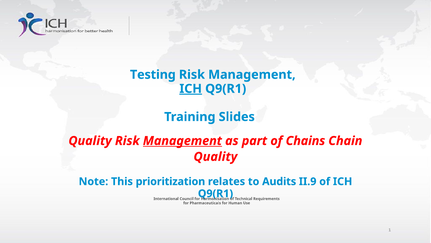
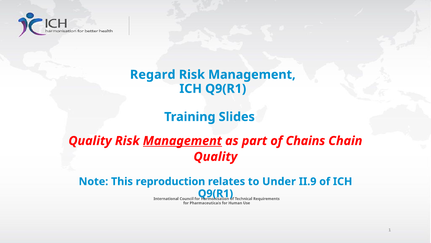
Testing: Testing -> Regard (153, 74)
ICH underline: present -> none (191, 89)
prioritization: prioritization -> reproduction (170, 181)
Audits: Audits -> Under (279, 181)
